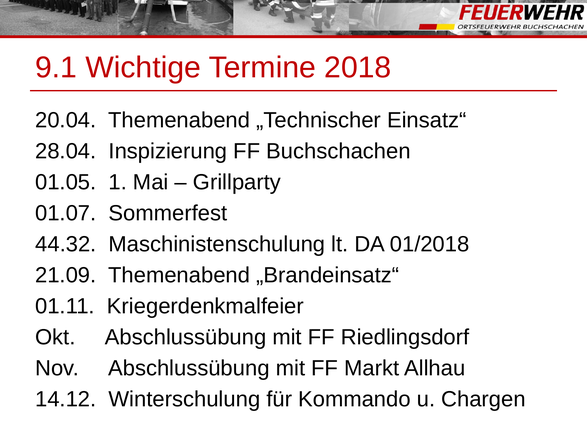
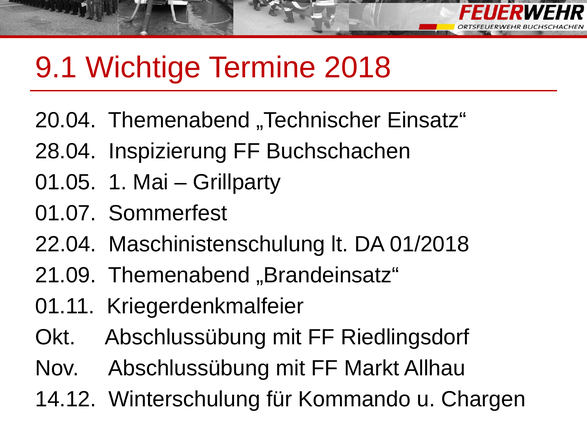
44.32: 44.32 -> 22.04 (66, 244)
